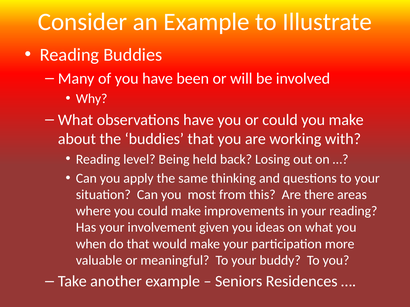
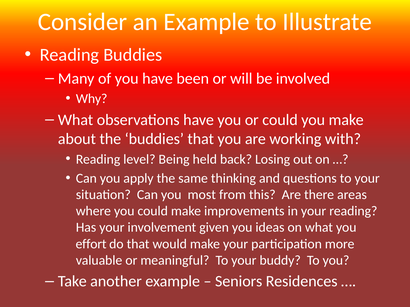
when: when -> effort (91, 244)
